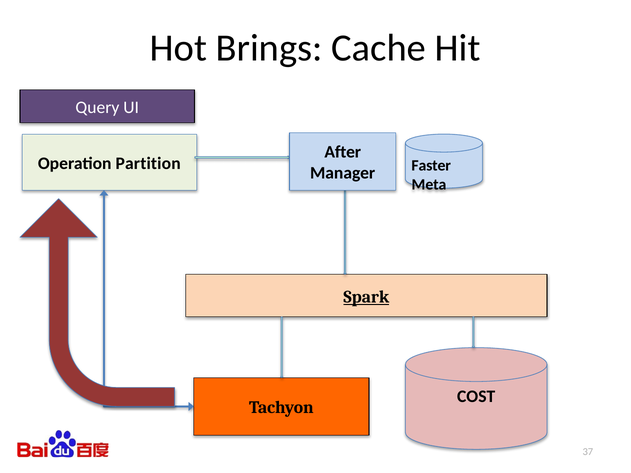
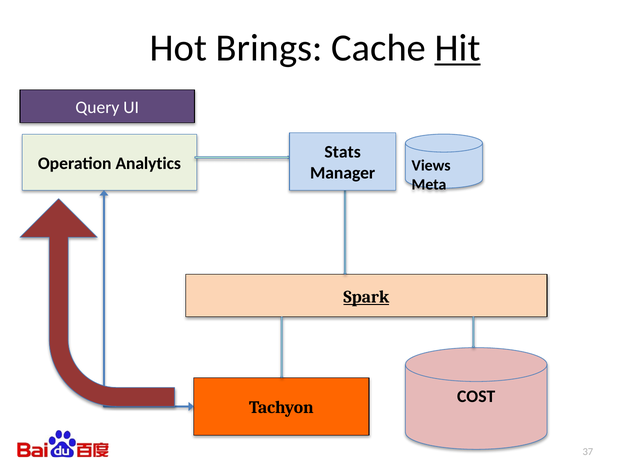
Hit underline: none -> present (458, 48)
After: After -> Stats (343, 152)
Partition: Partition -> Analytics (148, 163)
Faster: Faster -> Views (431, 166)
